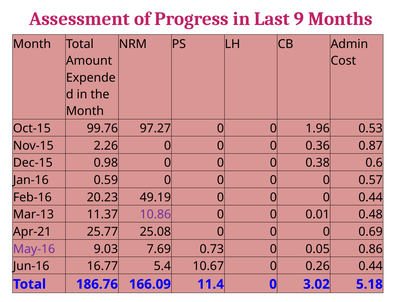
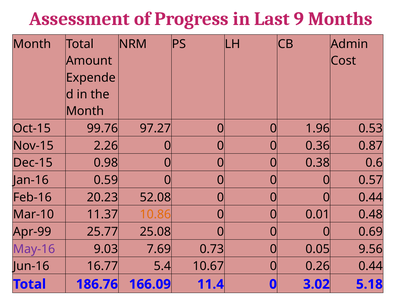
49.19: 49.19 -> 52.08 (155, 197)
Mar-13: Mar-13 -> Mar-10 (33, 214)
10.86 colour: purple -> orange (155, 214)
Apr-21: Apr-21 -> Apr-99 (32, 231)
0.86: 0.86 -> 9.56 (371, 249)
